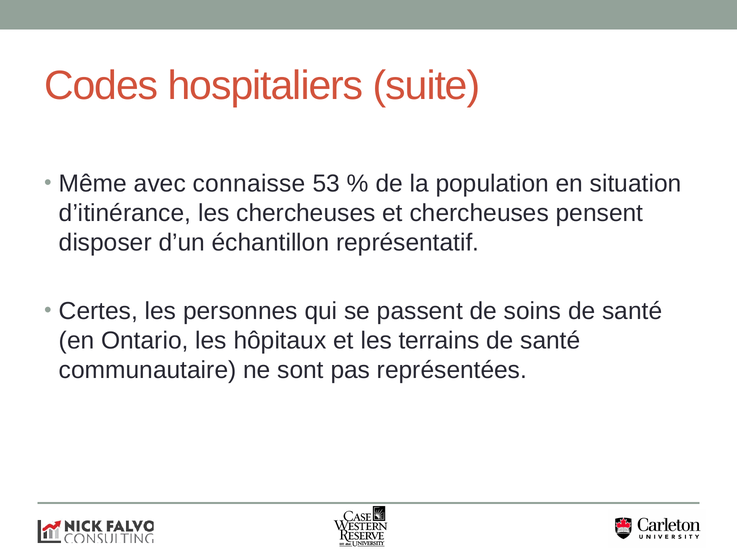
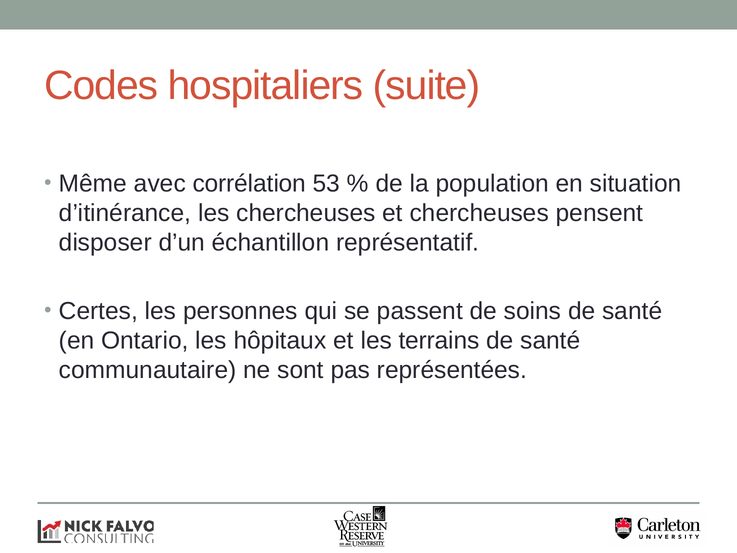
connaisse: connaisse -> corrélation (249, 184)
